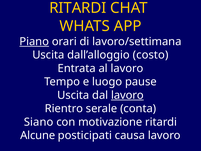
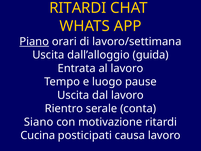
costo: costo -> guida (151, 55)
lavoro underline: present -> none (127, 95)
Alcune: Alcune -> Cucina (38, 135)
